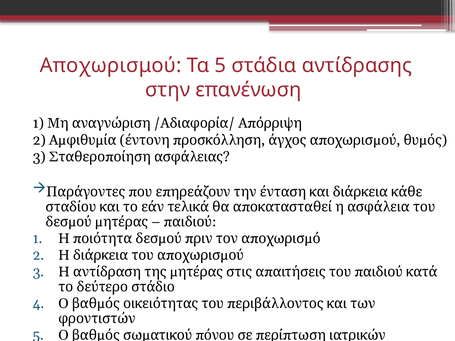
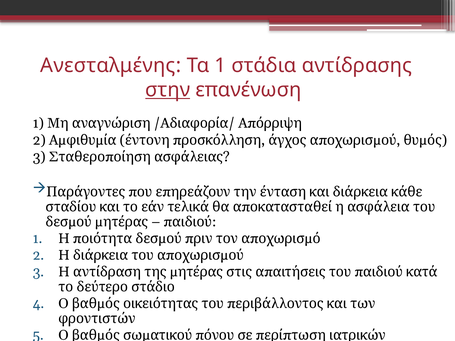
Αποχωρισμού: Αποχωρισμού -> Ανεσταλμένης (111, 66)
Τα 5: 5 -> 1 (220, 66)
στην underline: none -> present (168, 90)
